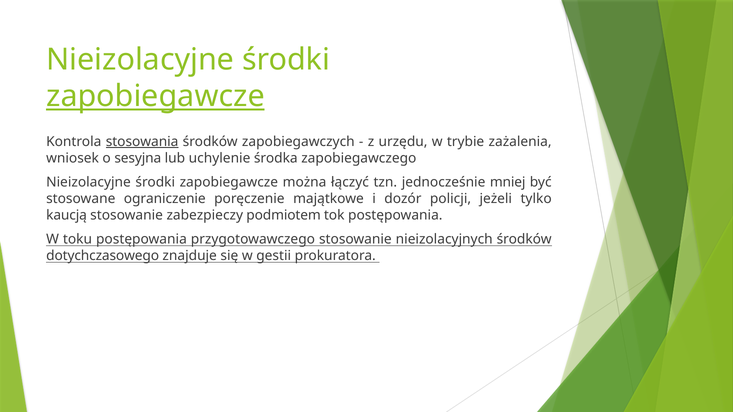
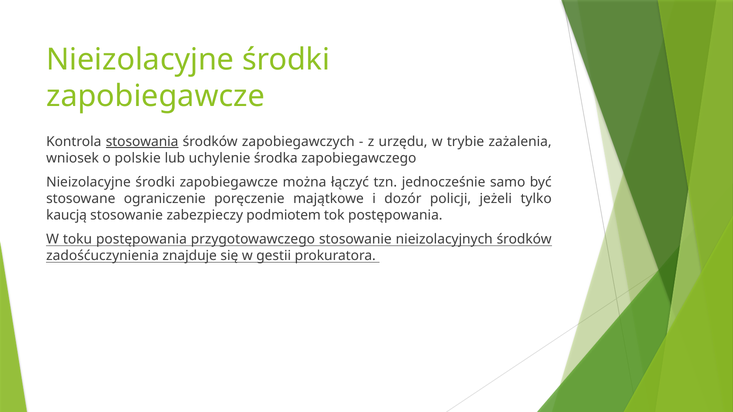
zapobiegawcze underline: present -> none (155, 96)
sesyjna: sesyjna -> polskie (138, 158)
mniej: mniej -> samo (508, 182)
dotychczasowego: dotychczasowego -> zadośćuczynienia (103, 256)
